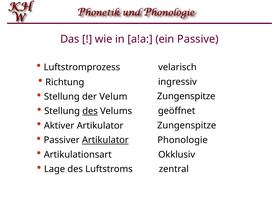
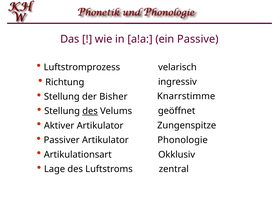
Velum: Velum -> Bisher (113, 97)
Zungenspitze: Zungenspitze -> Knarrstimme (186, 96)
Artikulator underline: present -> none (105, 140)
